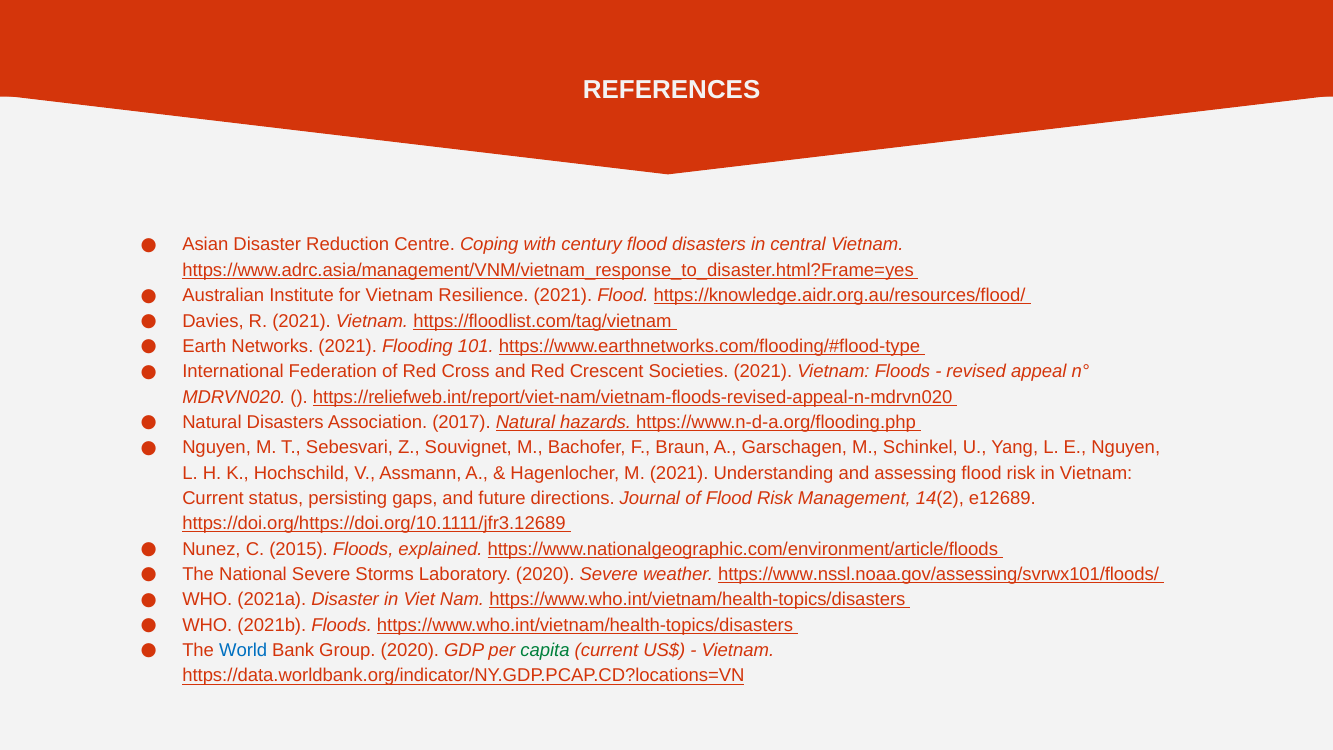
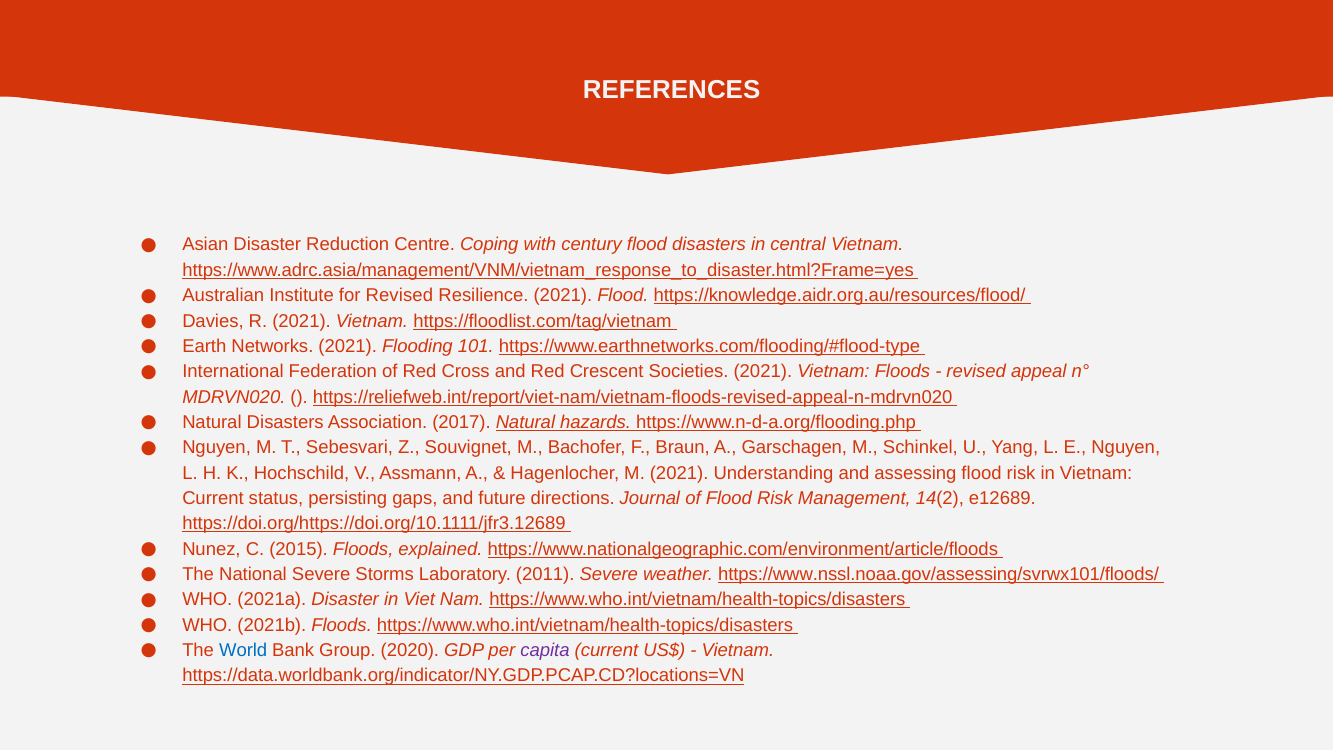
for Vietnam: Vietnam -> Revised (399, 295)
Laboratory 2020: 2020 -> 2011 (545, 574)
capita colour: green -> purple (545, 650)
